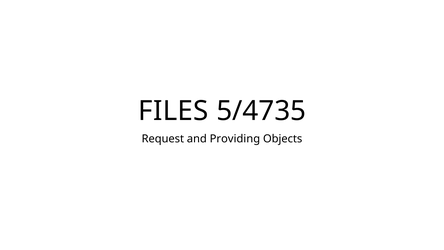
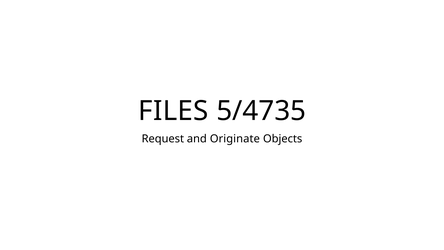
Providing: Providing -> Originate (235, 139)
